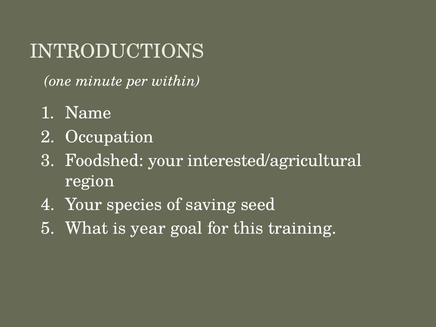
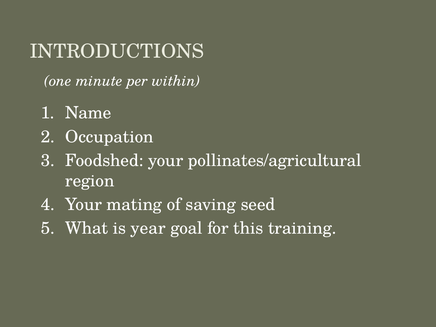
interested/agricultural: interested/agricultural -> pollinates/agricultural (275, 160)
species: species -> mating (134, 204)
